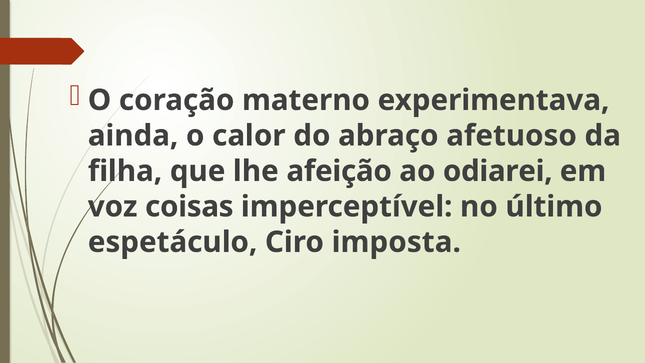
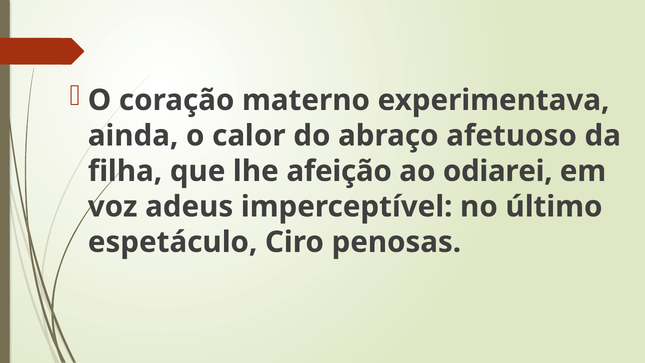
coisas: coisas -> adeus (189, 207)
imposta: imposta -> penosas (396, 242)
